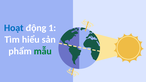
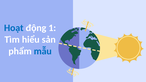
mẫu colour: green -> blue (43, 51)
